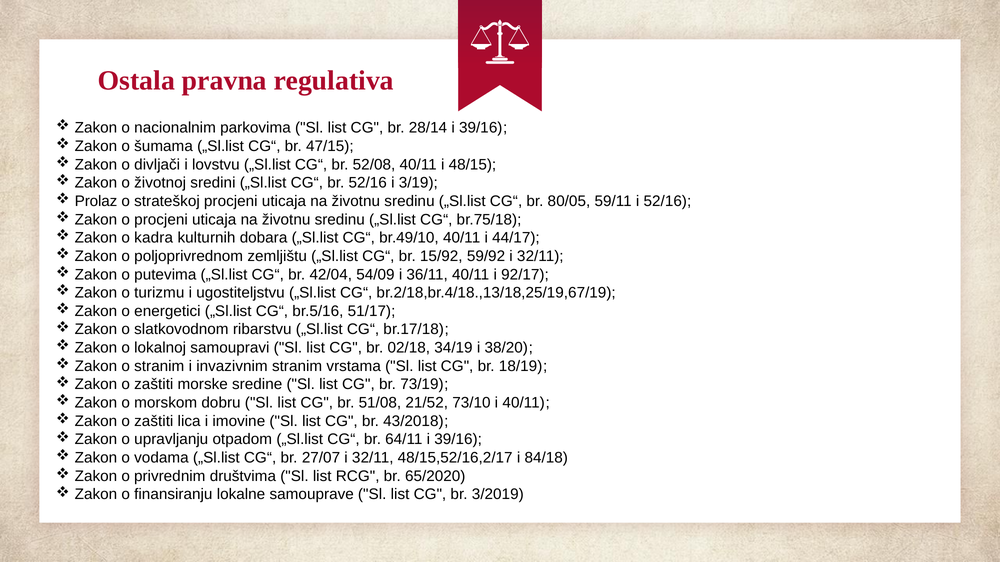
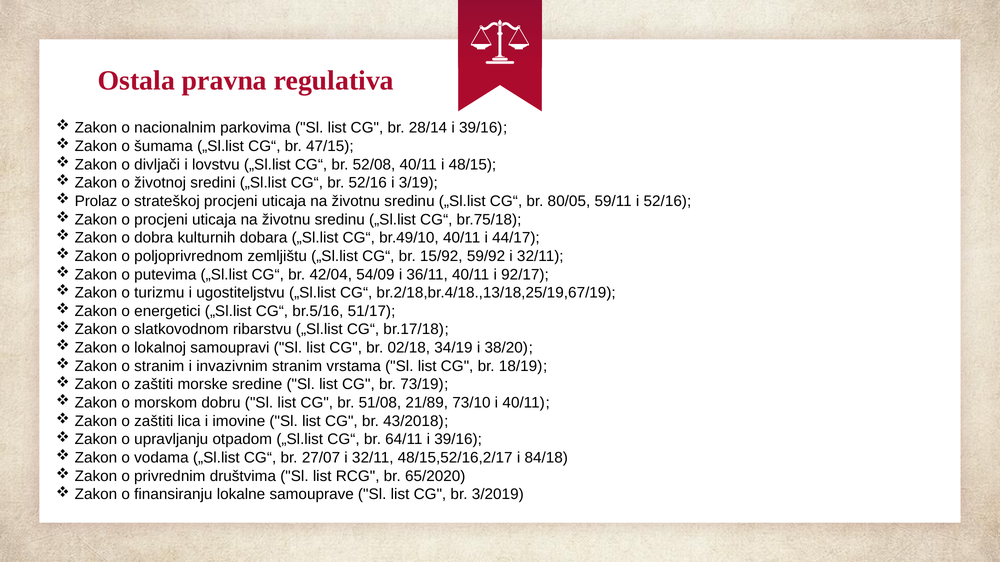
kadra: kadra -> dobra (154, 238)
21/52: 21/52 -> 21/89 (427, 403)
